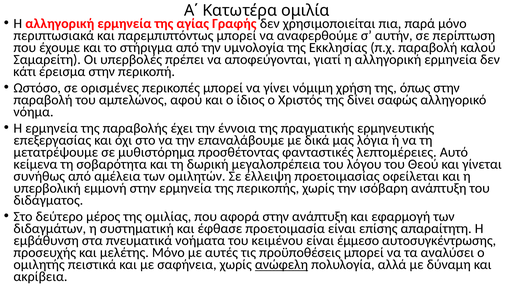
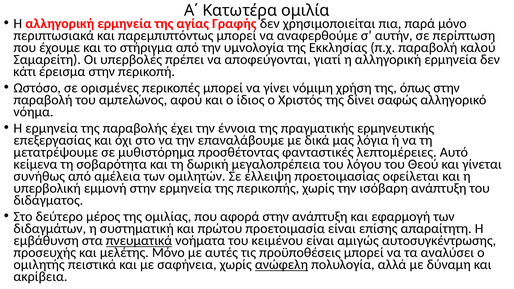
έφθασε: έφθασε -> πρώτου (220, 229)
πνευματικά underline: none -> present (139, 241)
έμμεσο: έμμεσο -> αμιγώς (358, 241)
